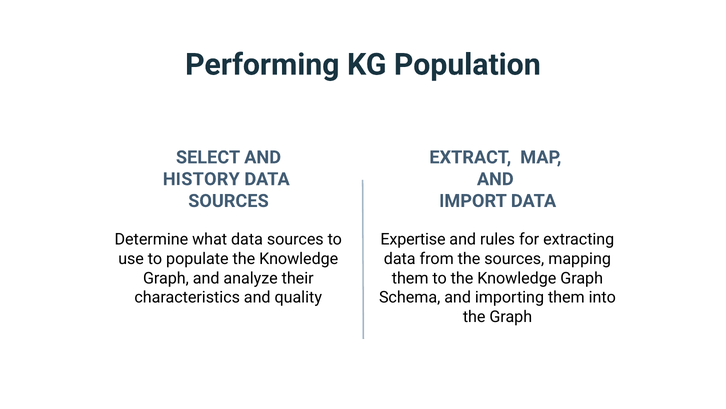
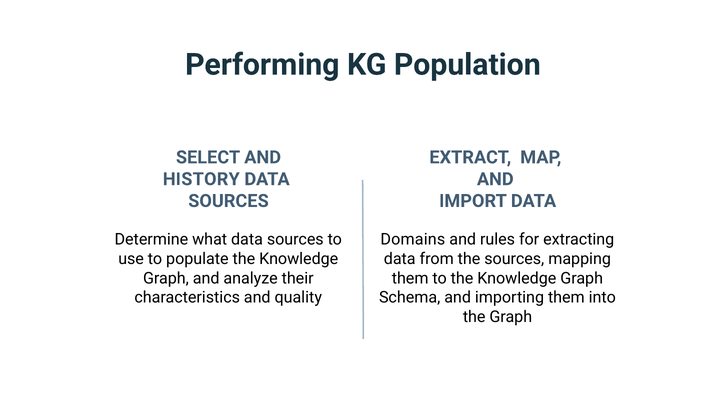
Expertise: Expertise -> Domains (413, 239)
